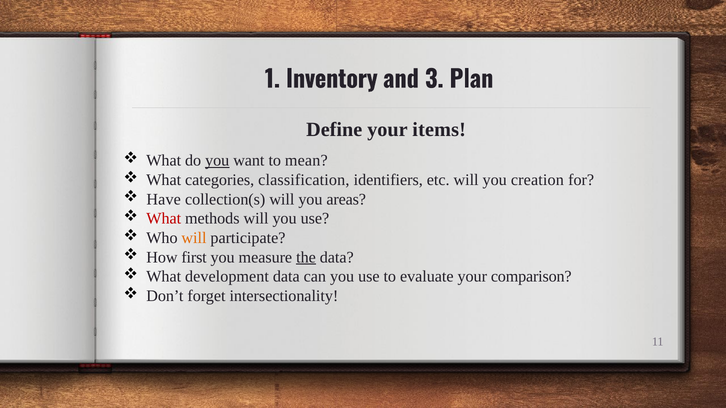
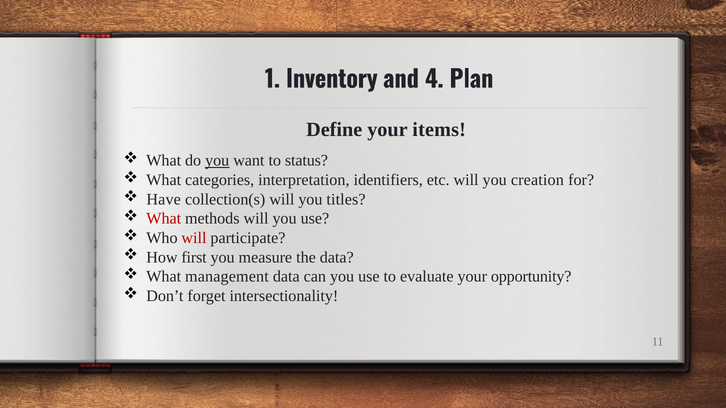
3: 3 -> 4 (434, 80)
mean: mean -> status (306, 161)
classification: classification -> interpretation (304, 180)
areas: areas -> titles (346, 199)
will colour: orange -> red (194, 238)
the underline: present -> none (306, 257)
development: development -> management (227, 277)
comparison: comparison -> opportunity (531, 277)
